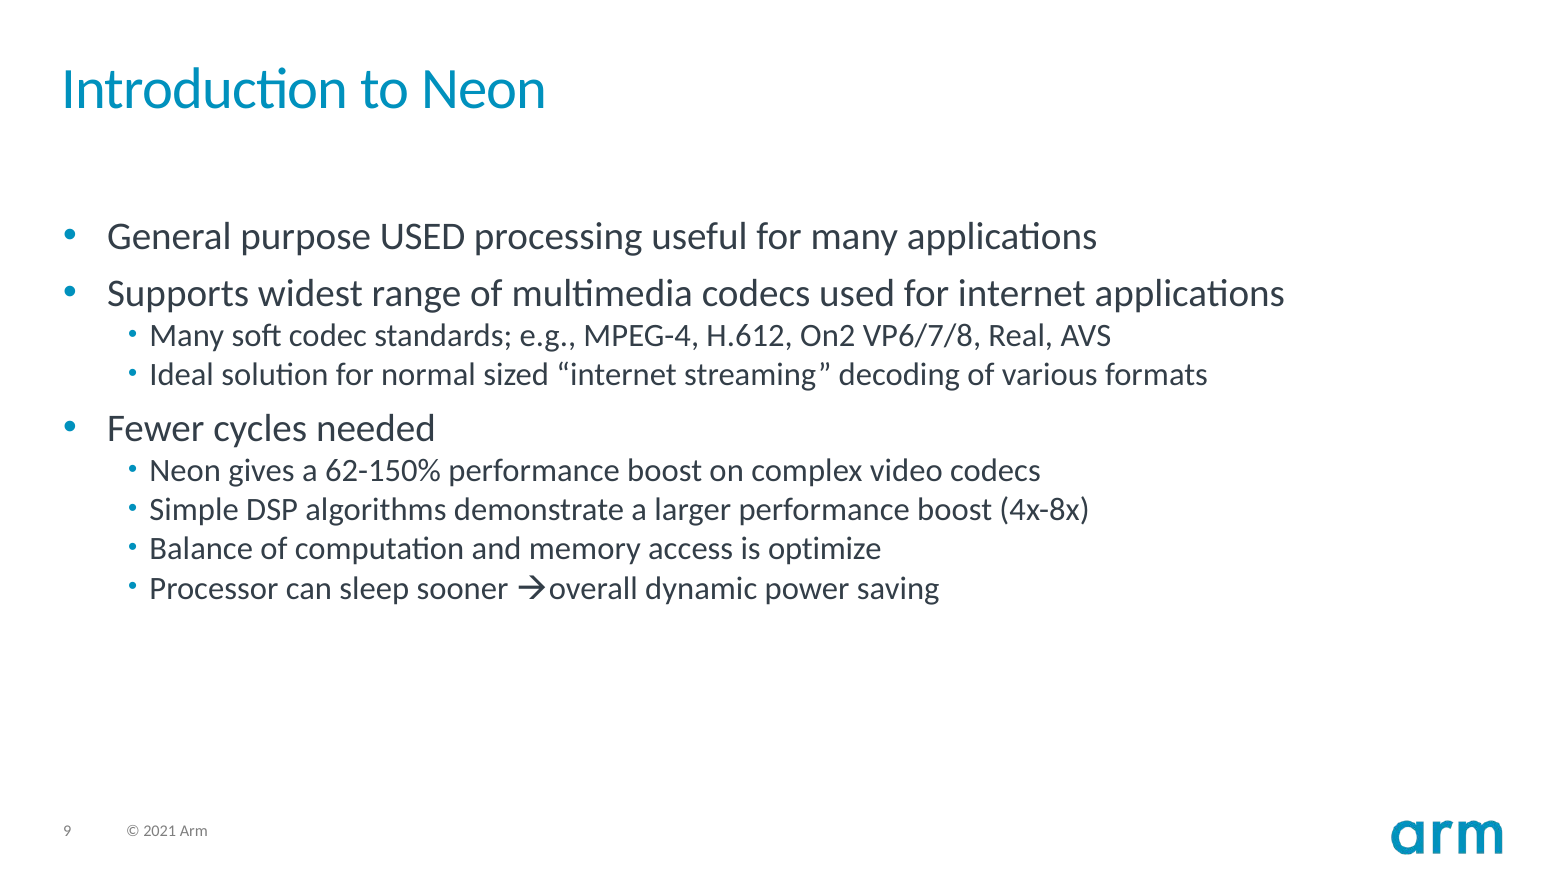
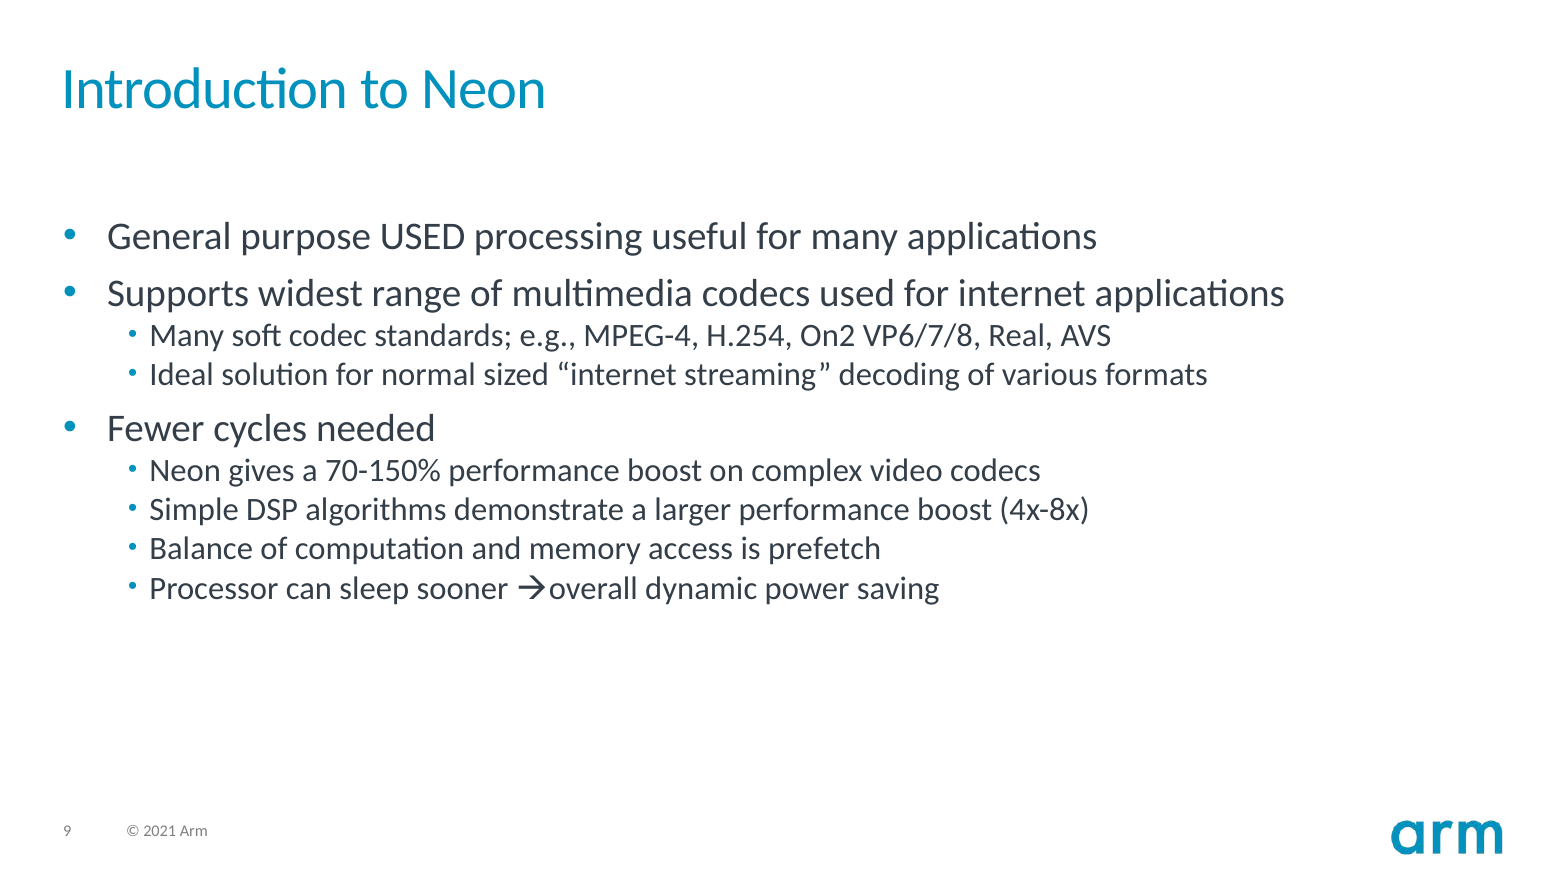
H.612: H.612 -> H.254 (750, 336)
62-150%: 62-150% -> 70-150% (383, 471)
optimize: optimize -> prefetch (825, 549)
